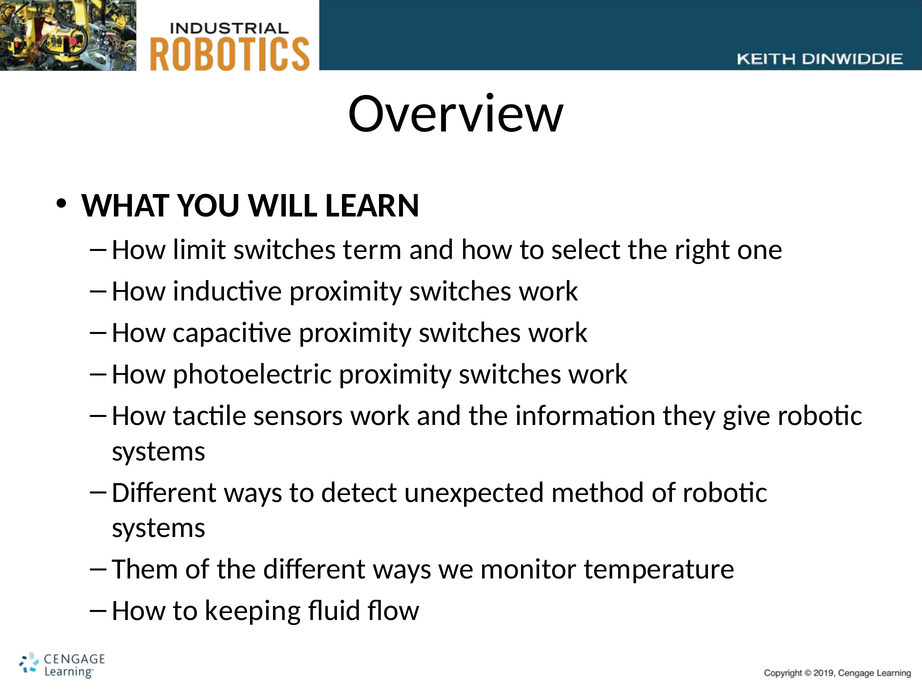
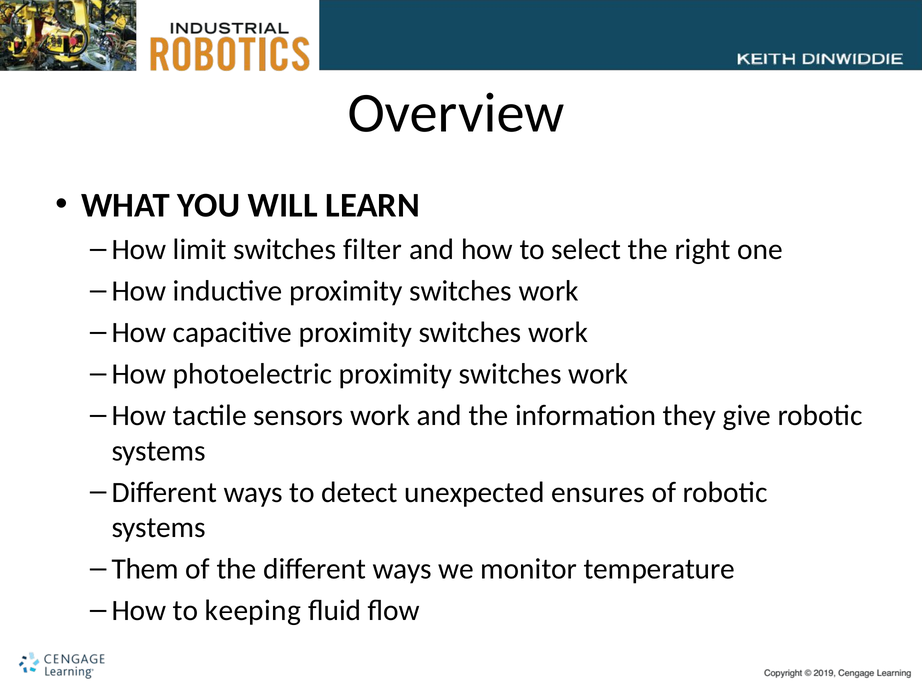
term: term -> filter (373, 249)
method: method -> ensures (598, 492)
